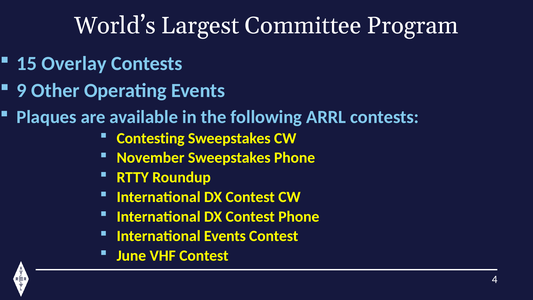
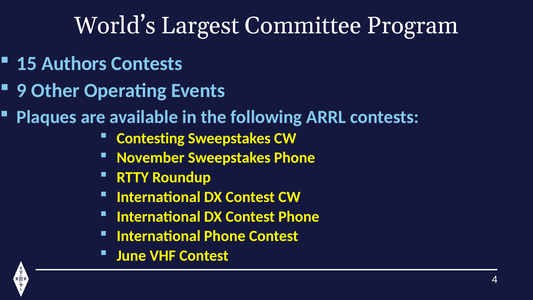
Overlay: Overlay -> Authors (74, 63)
International Events: Events -> Phone (225, 236)
